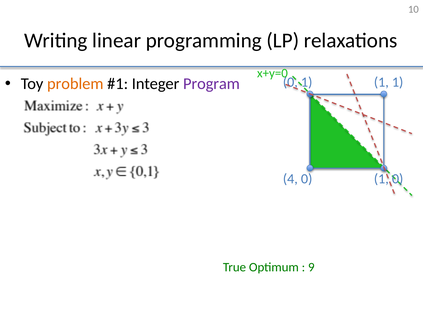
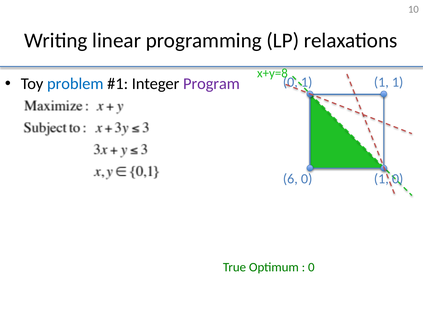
x+y=0: x+y=0 -> x+y=8 (272, 73)
problem colour: orange -> blue (75, 84)
4: 4 -> 6 (290, 179)
9: 9 -> 0 (311, 268)
